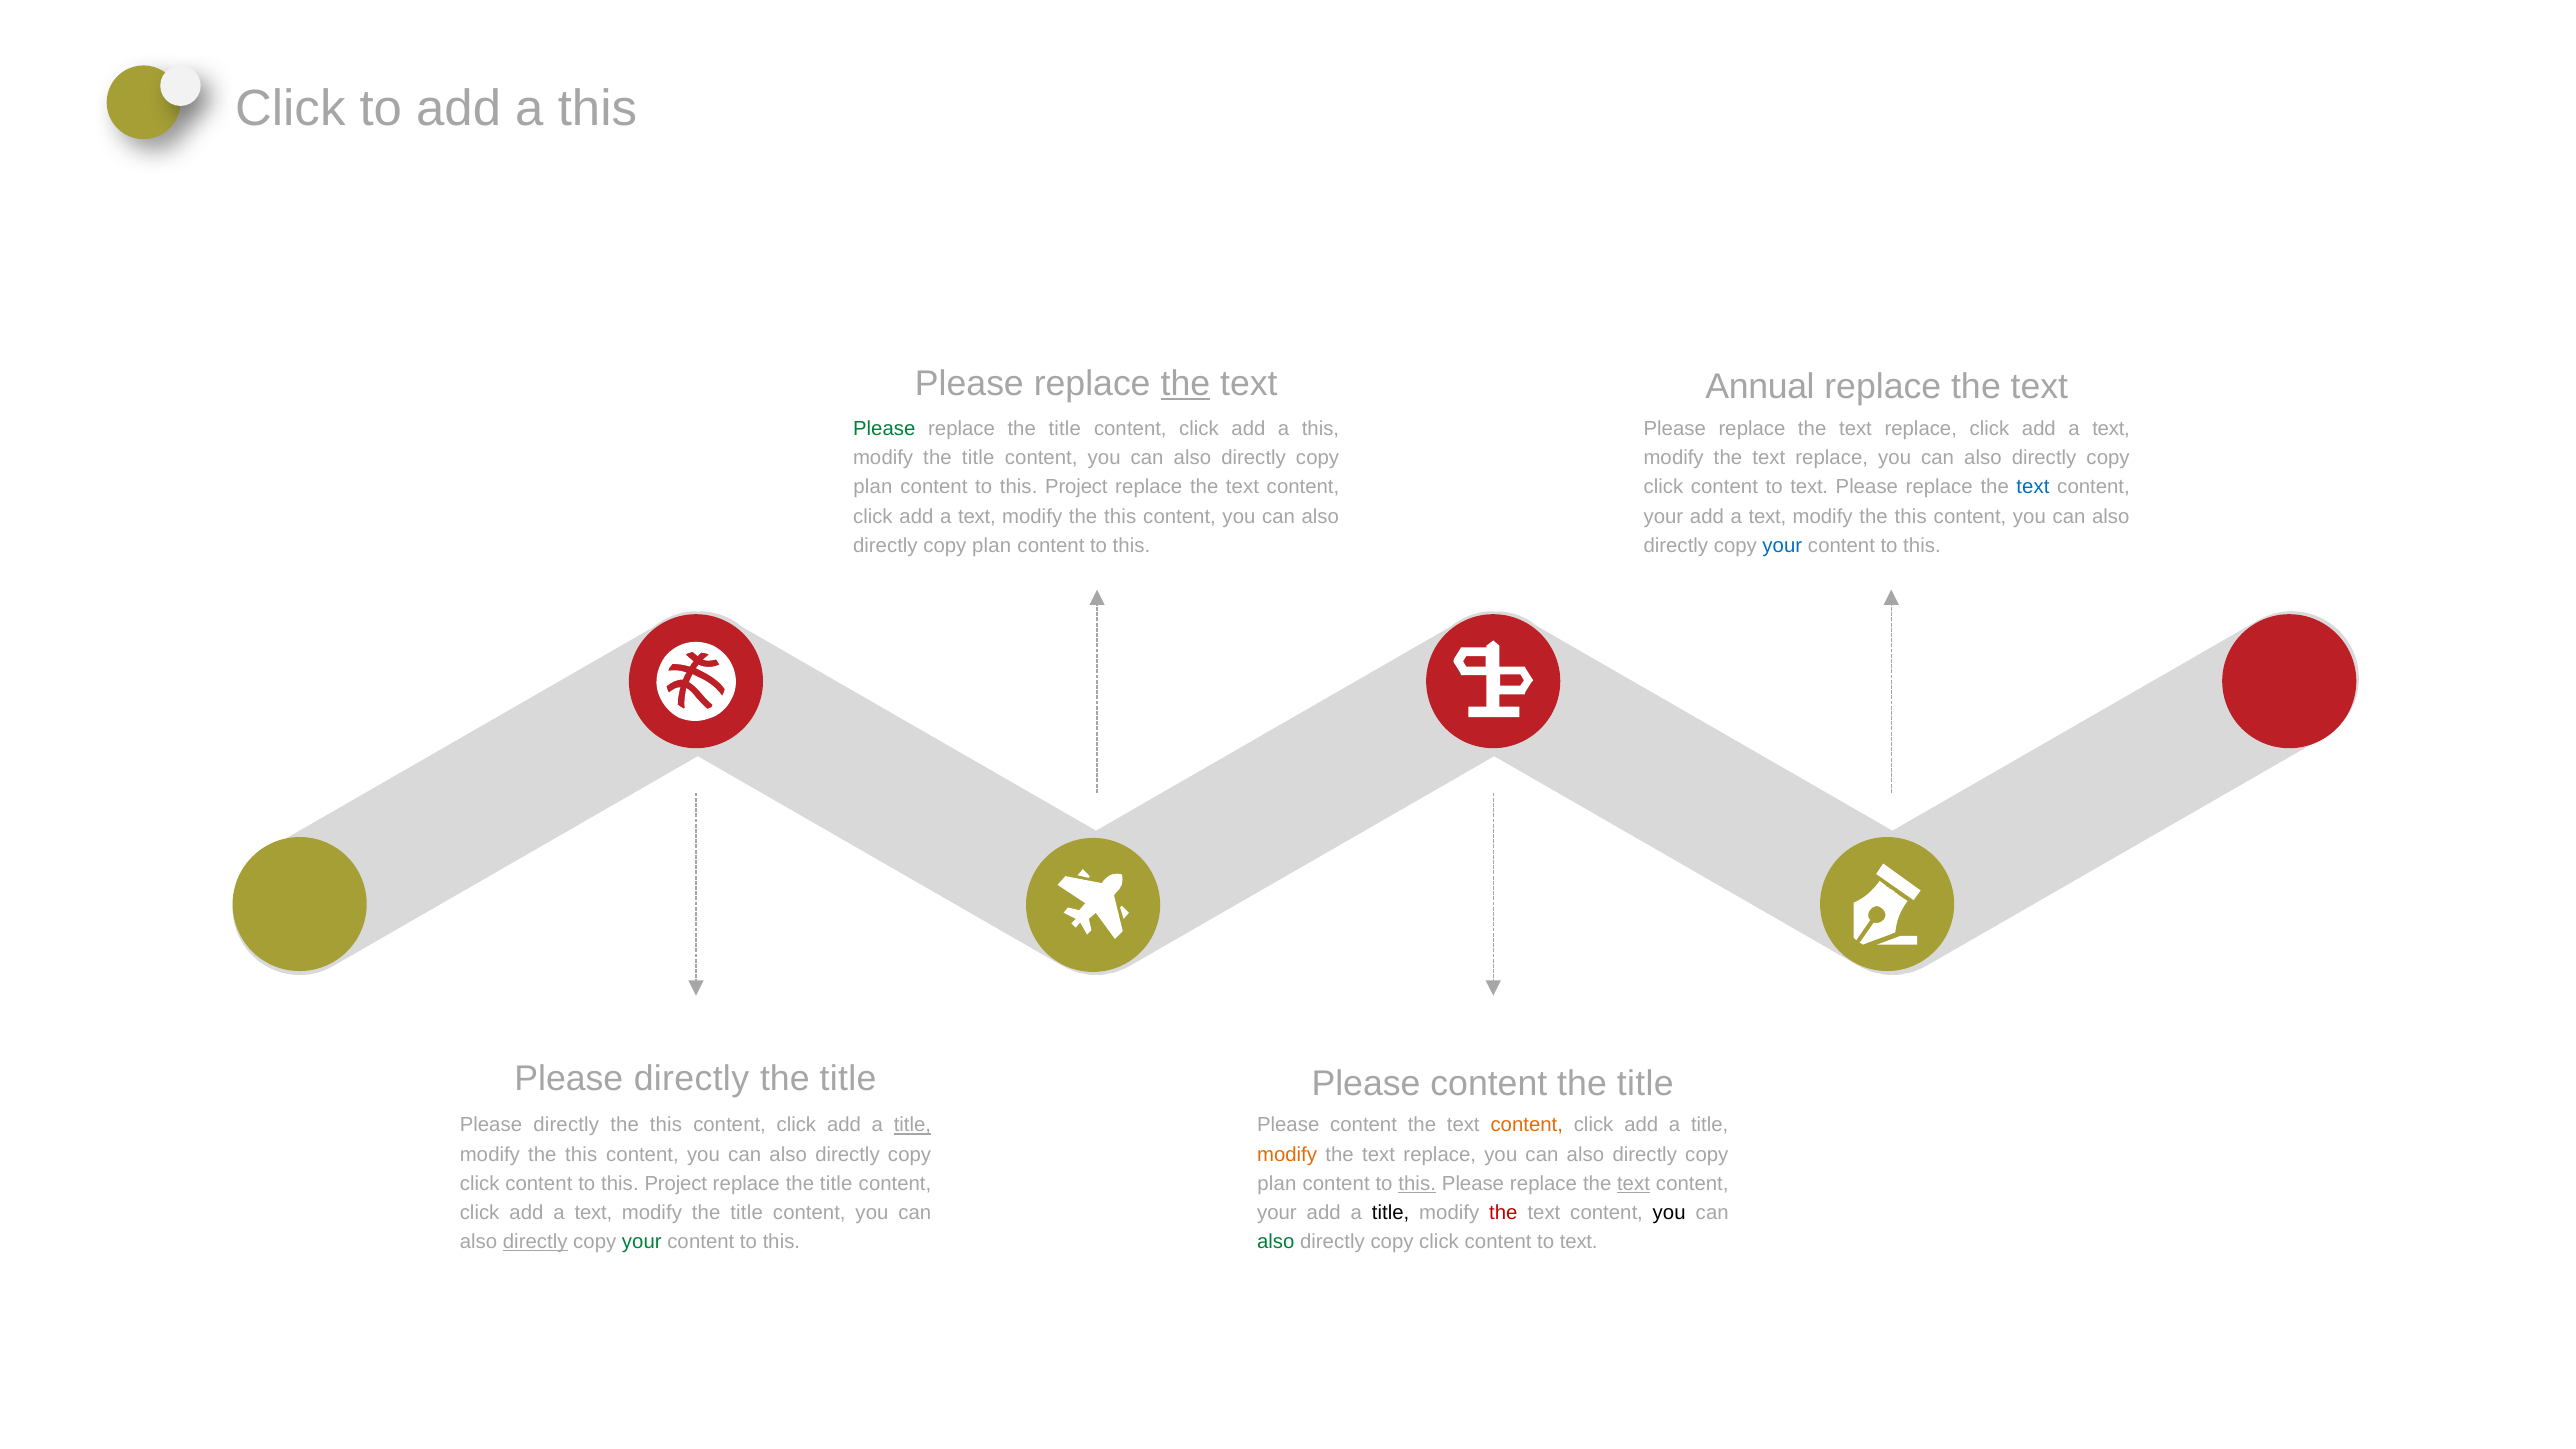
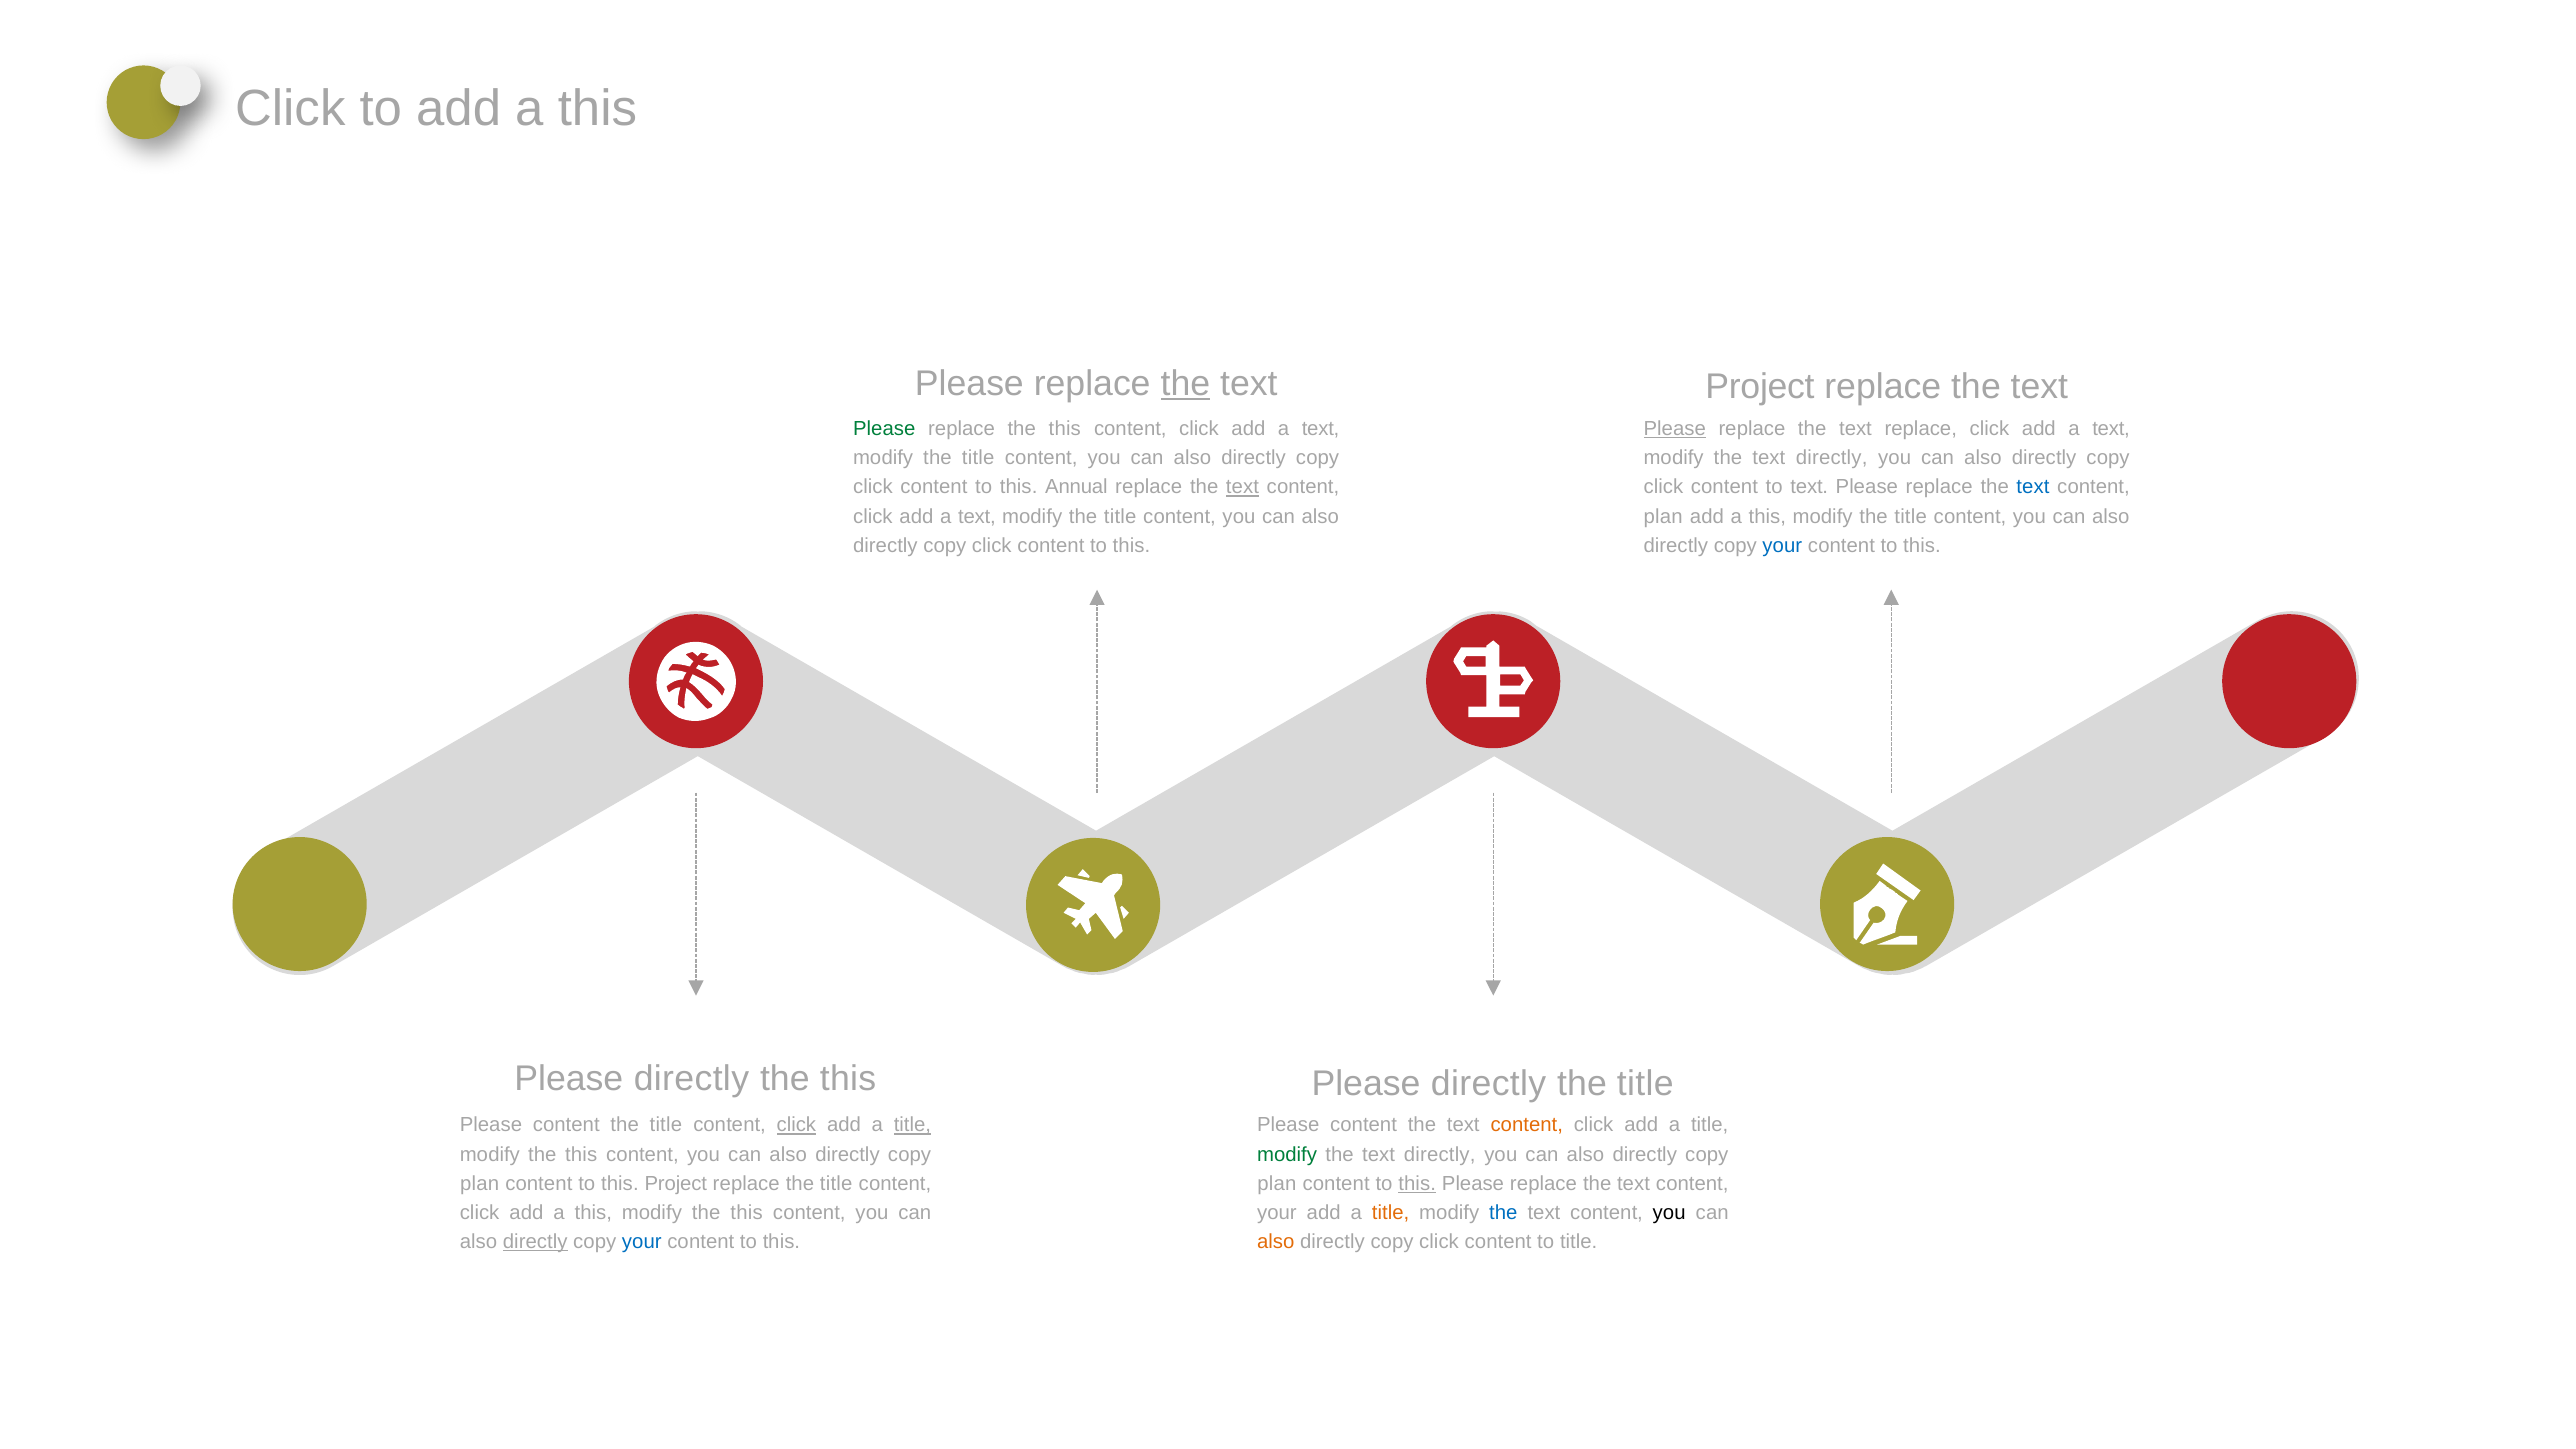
Annual: Annual -> Project (1760, 386)
title: title -> this (1065, 429)
this: this -> text (1321, 429)
Please underline: none -> present (1675, 429)
replace: replace -> directly (1832, 458)
plan: plan -> click (873, 487)
Project: Project -> Annual (1076, 487)
text underline: none -> present (1242, 487)
this: this -> title (1120, 516)
your: your -> plan (1663, 516)
text: text -> this (1767, 516)
this: this -> title (1911, 516)
plan: plan -> click (992, 546)
title: title -> this (848, 1078)
content: content -> directly (1489, 1083)
directly: directly -> content (566, 1125)
this: this -> title (666, 1125)
click underline: none -> present (796, 1125)
modify colour: orange -> green (1287, 1154)
replace: replace -> directly (1440, 1154)
click: click -> plan (480, 1184)
text underline: present -> none (1634, 1184)
text: text -> this (593, 1213)
title: title -> this (747, 1213)
title colour: black -> orange (1391, 1213)
the colour: red -> blue (1503, 1213)
your colour: green -> blue (642, 1242)
also colour: green -> orange (1276, 1242)
text: text -> title (1579, 1242)
